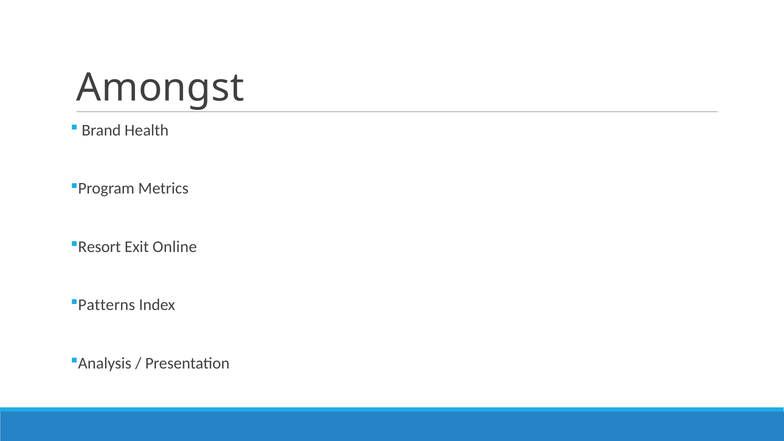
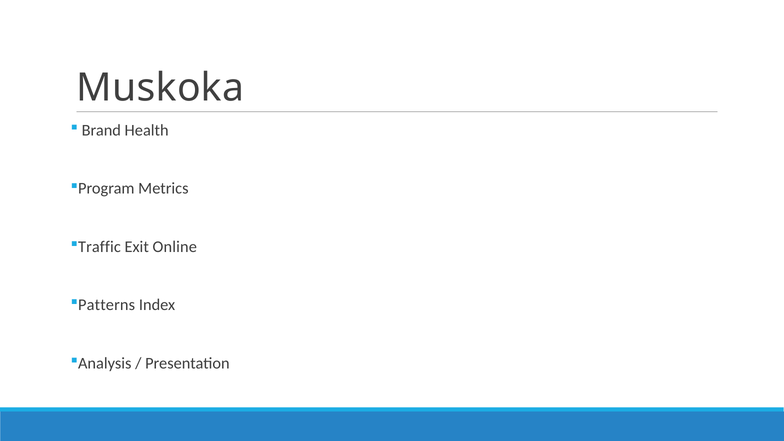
Amongst: Amongst -> Muskoka (160, 88)
Resort: Resort -> Traffic (99, 247)
